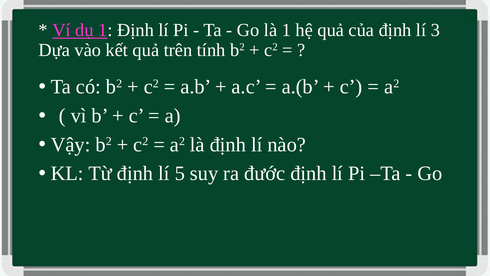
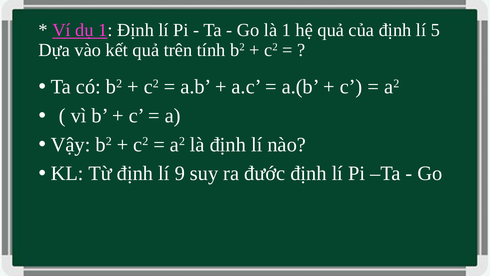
3: 3 -> 5 (435, 30)
5: 5 -> 9 (180, 173)
